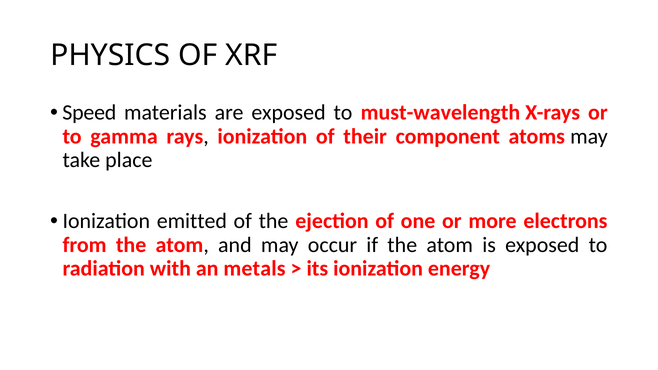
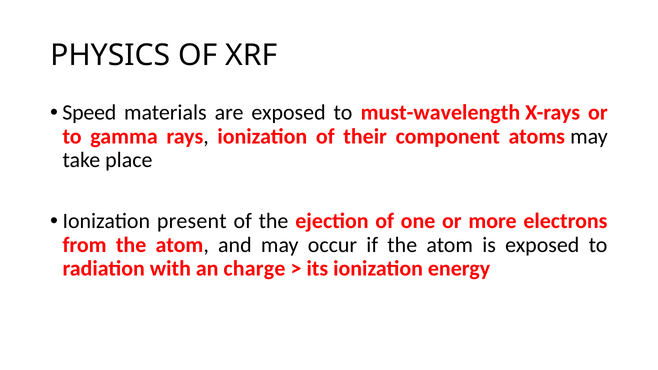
emitted: emitted -> present (192, 221)
metals: metals -> charge (254, 269)
